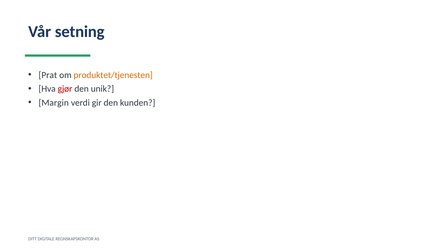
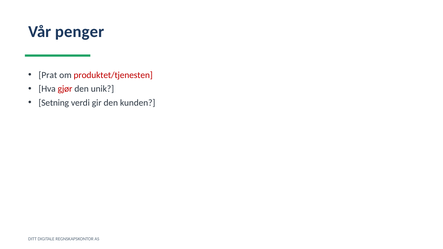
setning: setning -> penger (80, 32)
produktet/tjenesten colour: orange -> red (113, 75)
Margin: Margin -> Setning (54, 103)
